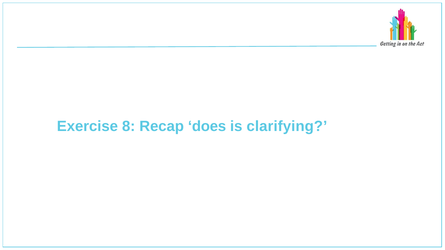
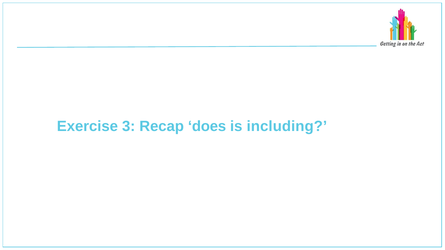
8: 8 -> 3 (129, 126)
clarifying: clarifying -> including (287, 126)
